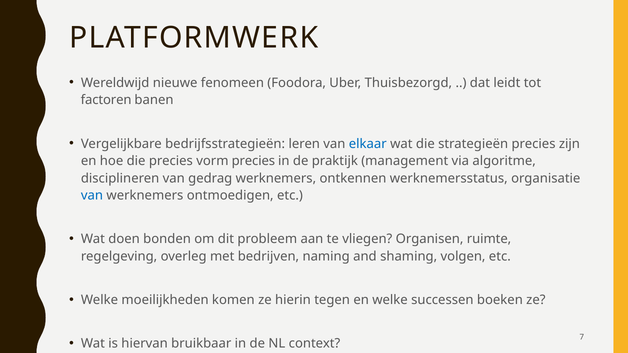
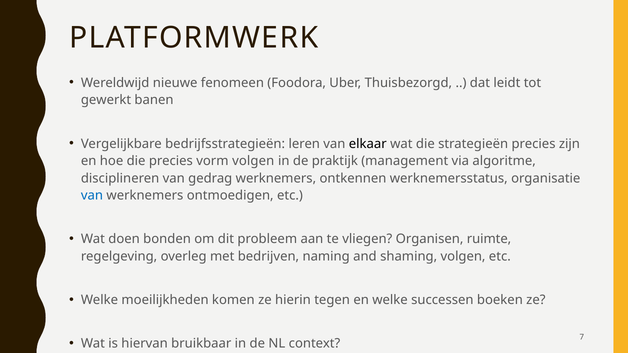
factoren: factoren -> gewerkt (106, 100)
elkaar colour: blue -> black (368, 144)
vorm precies: precies -> volgen (253, 161)
